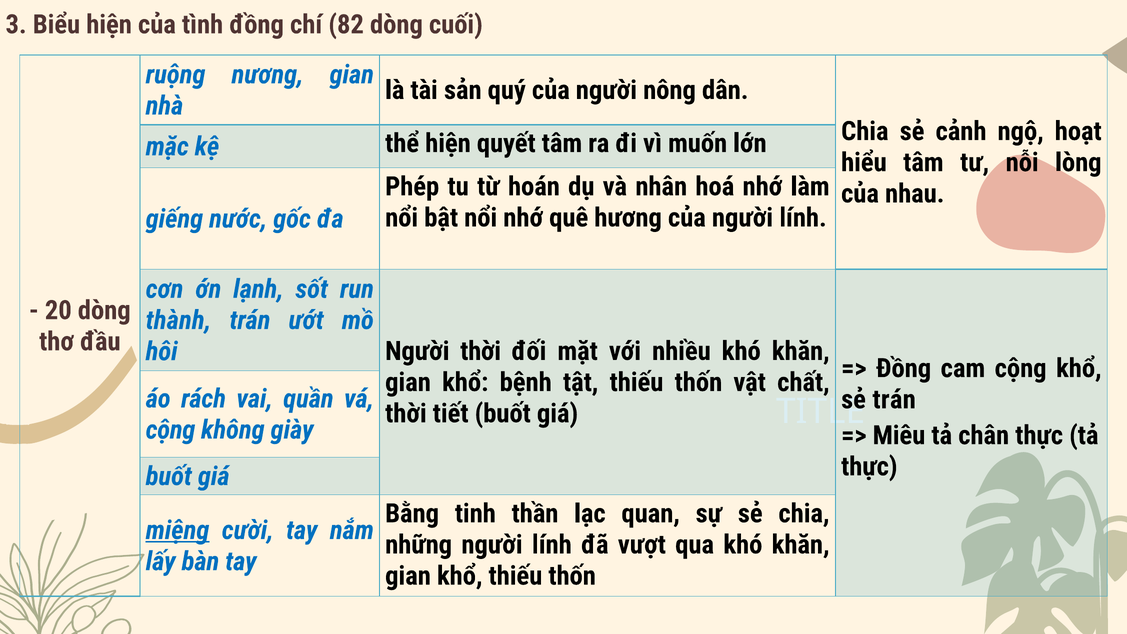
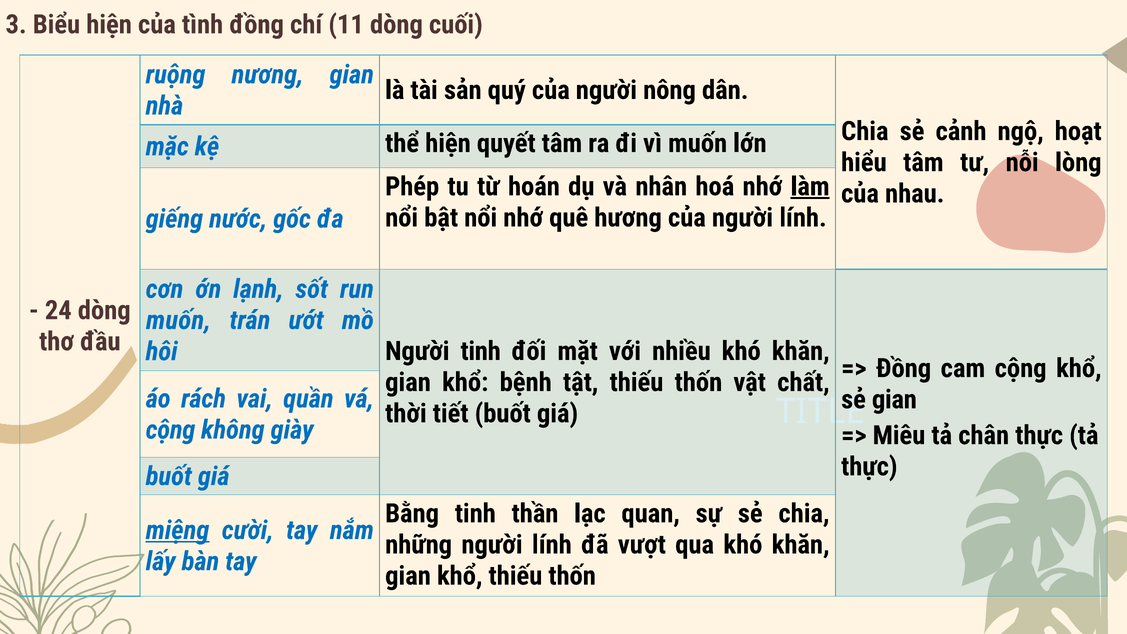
82: 82 -> 11 (346, 25)
làm underline: none -> present (810, 186)
20: 20 -> 24 (58, 310)
thành: thành -> muốn (178, 320)
Người thời: thời -> tinh (481, 351)
trán: trán -> gian (894, 399)
